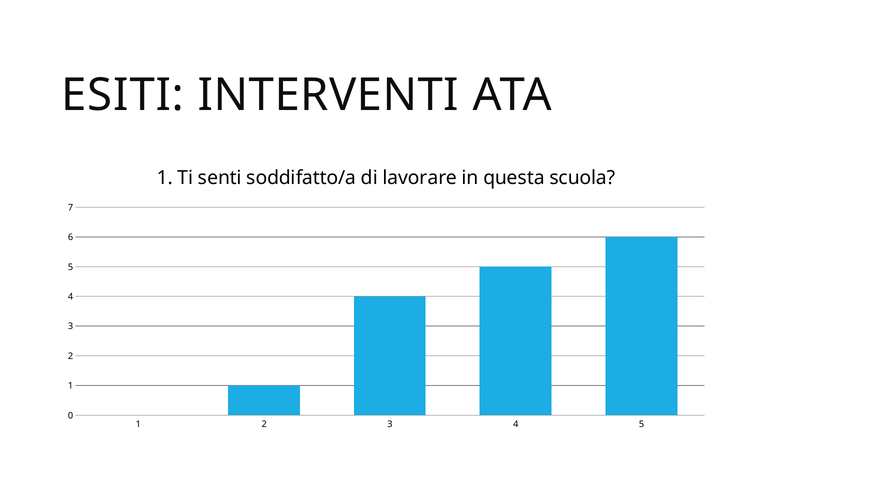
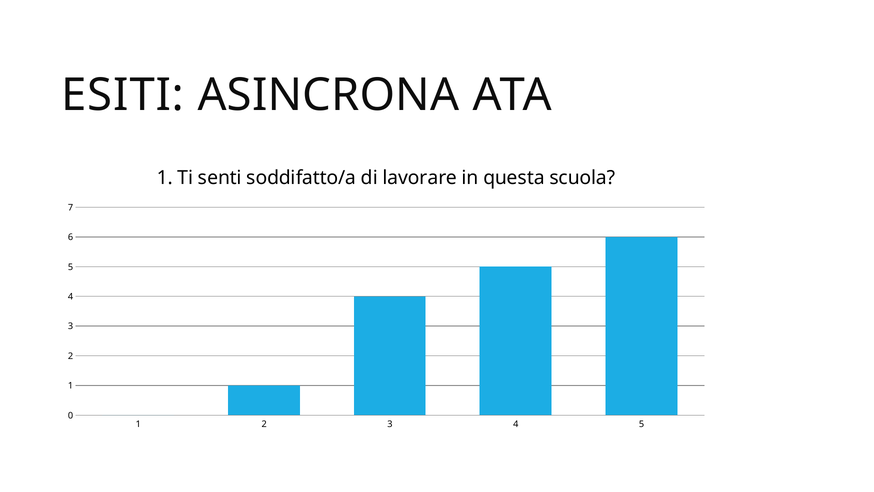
INTERVENTI: INTERVENTI -> ASINCRONA (328, 95)
